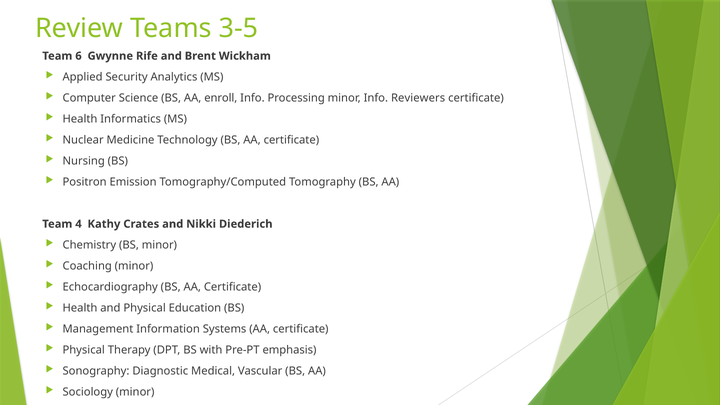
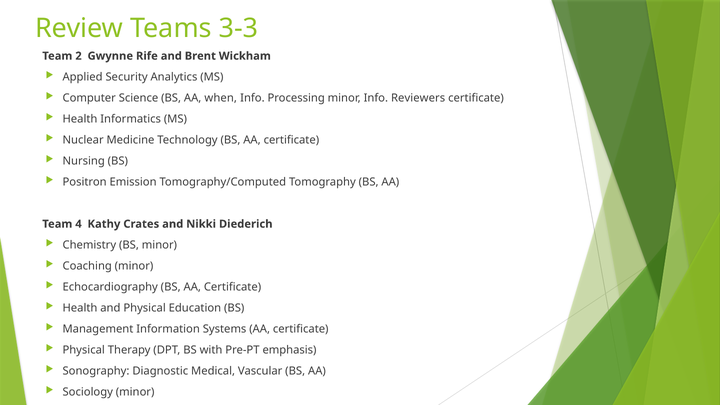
3-5: 3-5 -> 3-3 (239, 28)
6: 6 -> 2 (79, 56)
enroll: enroll -> when (221, 98)
